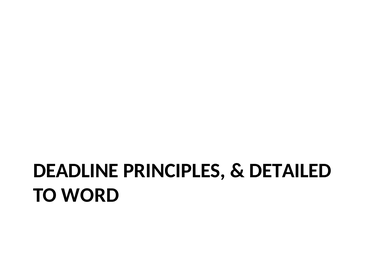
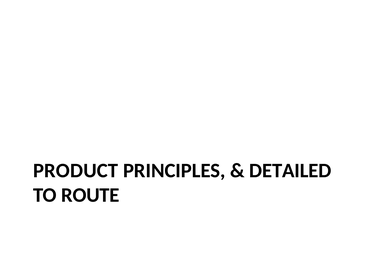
DEADLINE: DEADLINE -> PRODUCT (76, 171)
WORD: WORD -> ROUTE (90, 195)
